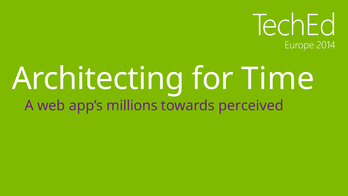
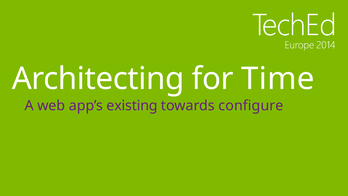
millions: millions -> existing (132, 105)
perceived: perceived -> configure (251, 105)
